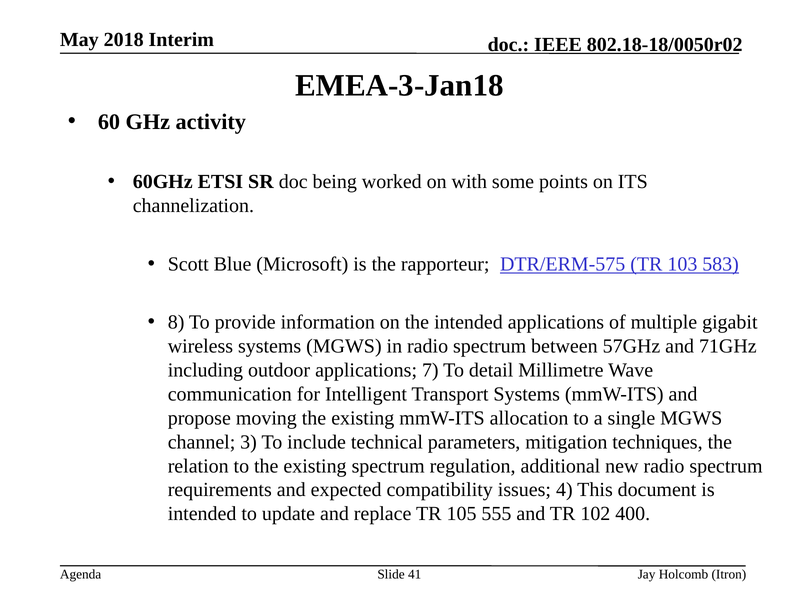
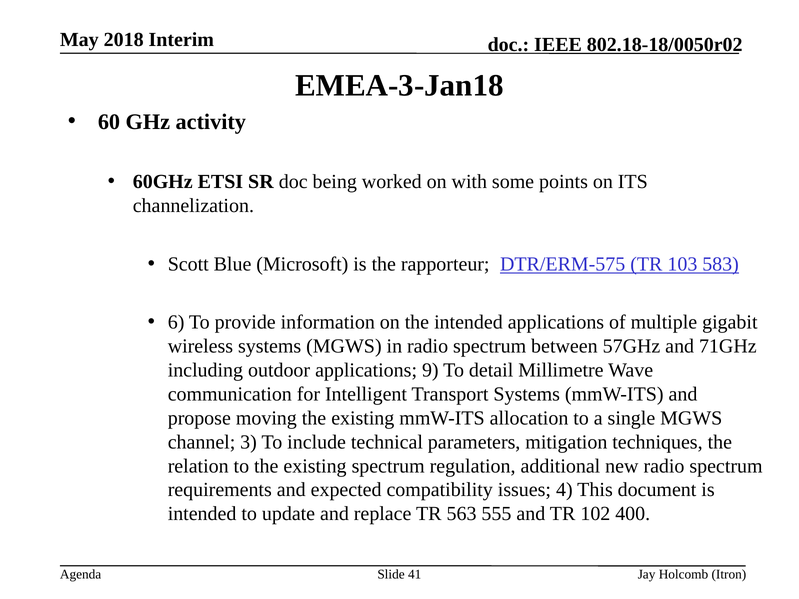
8: 8 -> 6 (176, 322)
7: 7 -> 9 (430, 370)
105: 105 -> 563 (462, 514)
